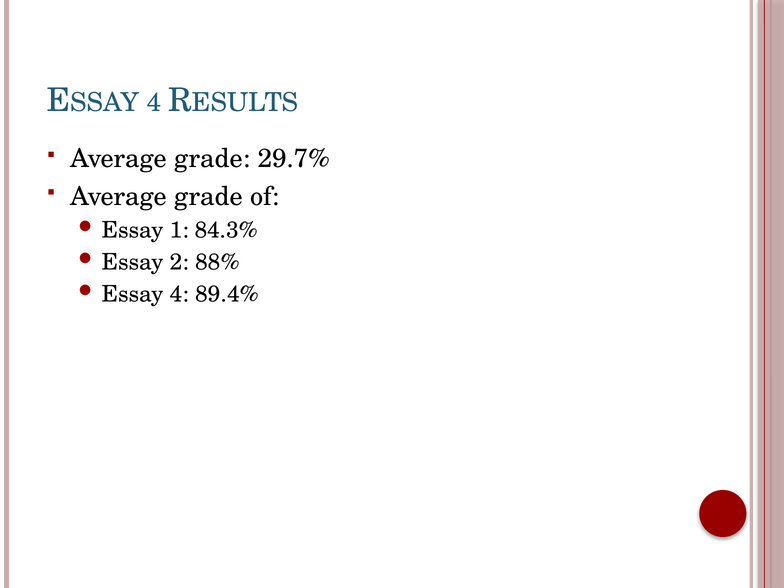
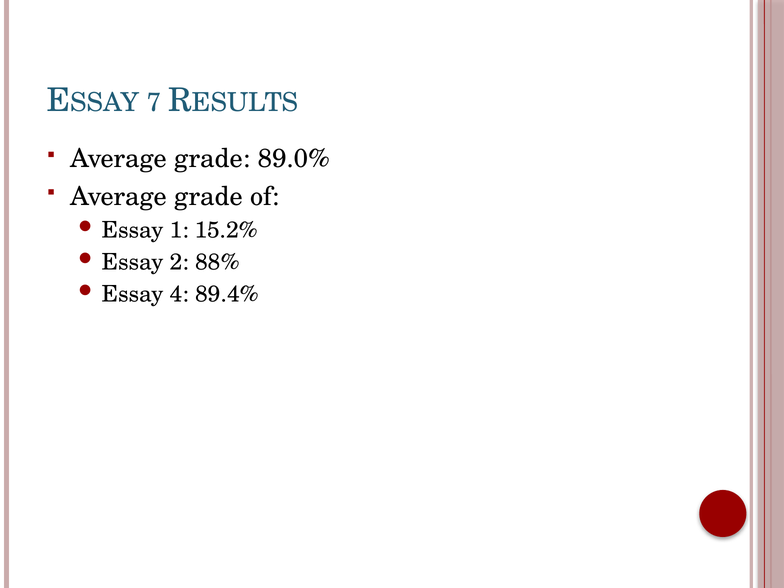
4: 4 -> 7 (154, 102)
29.7%: 29.7% -> 89.0% (294, 159)
84.3%: 84.3% -> 15.2% (226, 230)
